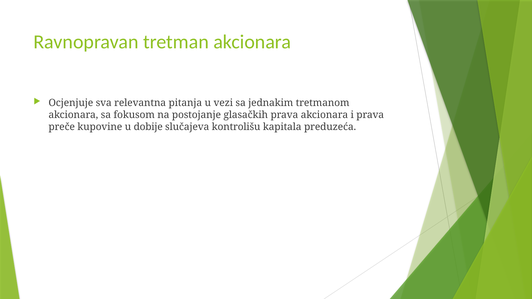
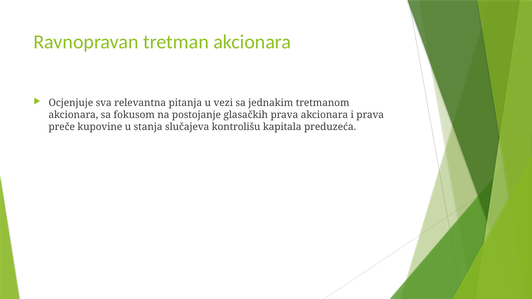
dobije: dobije -> stanja (148, 127)
